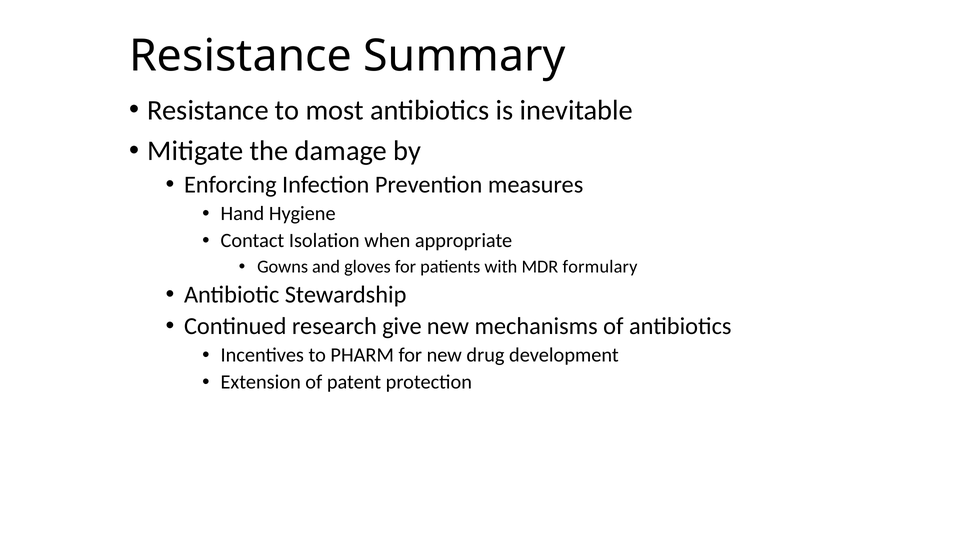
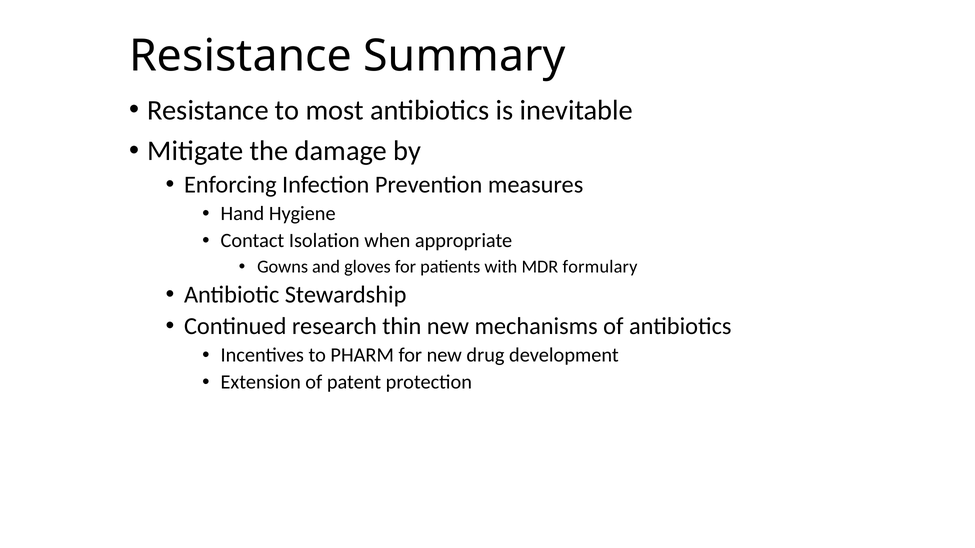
give: give -> thin (402, 326)
